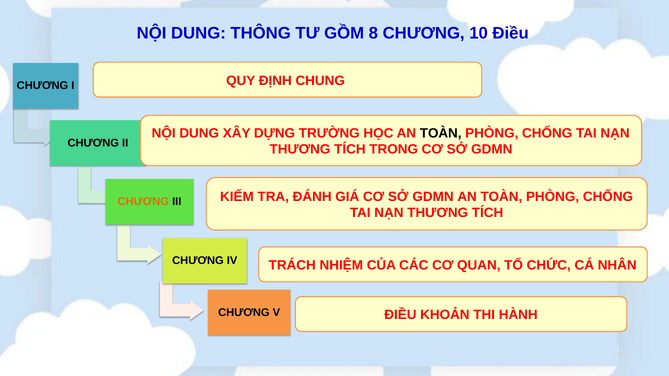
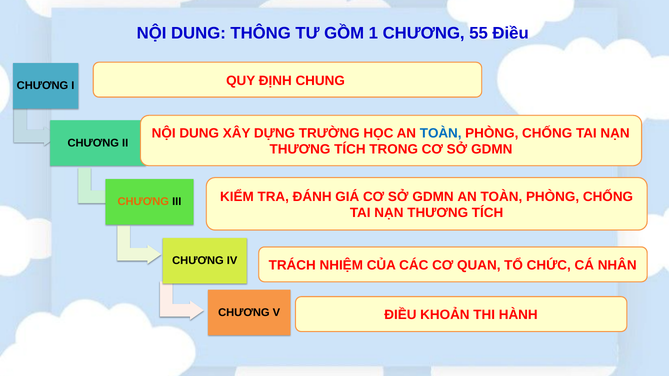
8: 8 -> 1 (373, 33)
10: 10 -> 55 (479, 33)
TOÀN colour: black -> blue (441, 133)
